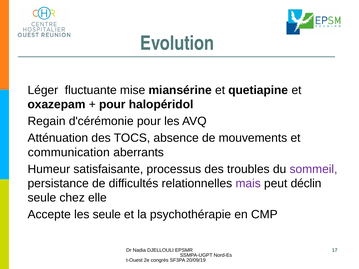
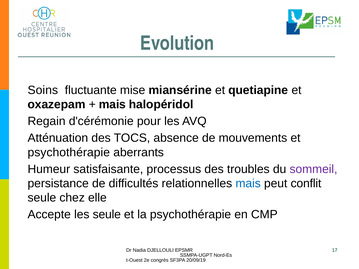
Léger: Léger -> Soins (43, 90)
pour: pour -> mais (112, 105)
communication: communication -> psychothérapie (69, 152)
mais colour: purple -> blue (248, 184)
déclin: déclin -> conflit (306, 184)
